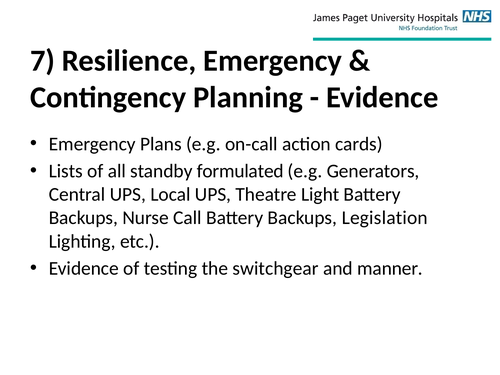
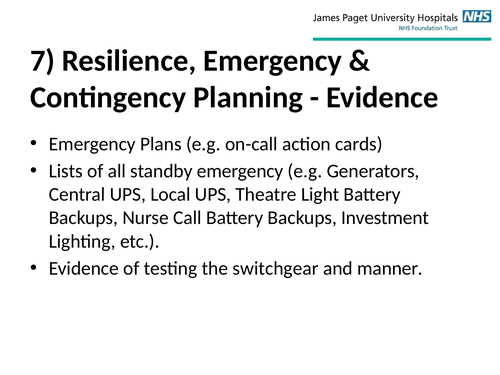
standby formulated: formulated -> emergency (240, 171)
Legislation: Legislation -> Investment (385, 218)
